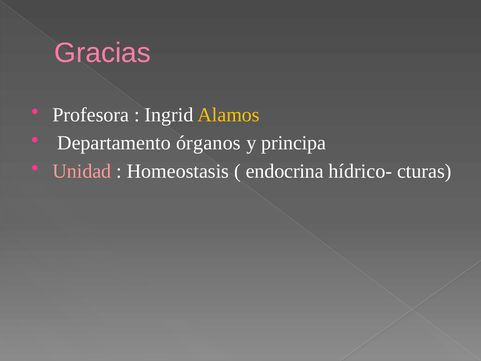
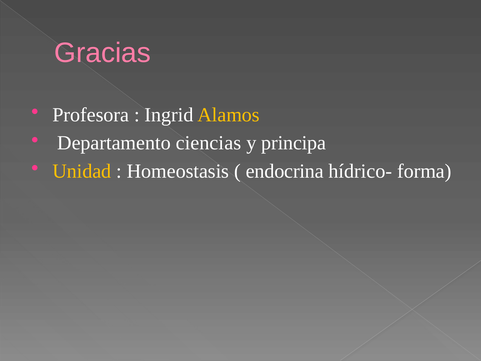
órganos: órganos -> ciencias (208, 143)
Unidad colour: pink -> yellow (82, 171)
cturas: cturas -> forma (424, 171)
